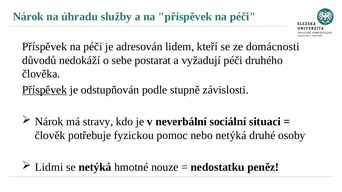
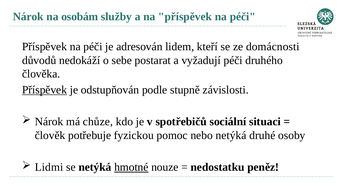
úhradu: úhradu -> osobám (80, 17)
stravy: stravy -> chůze (98, 122)
neverbální: neverbální -> spotřebičů (181, 122)
hmotné underline: none -> present (131, 168)
